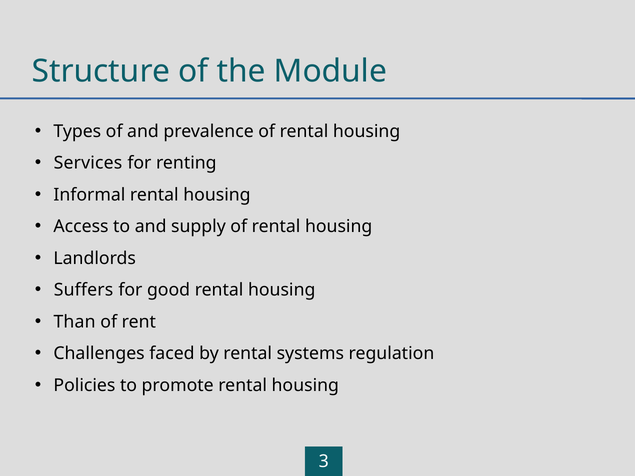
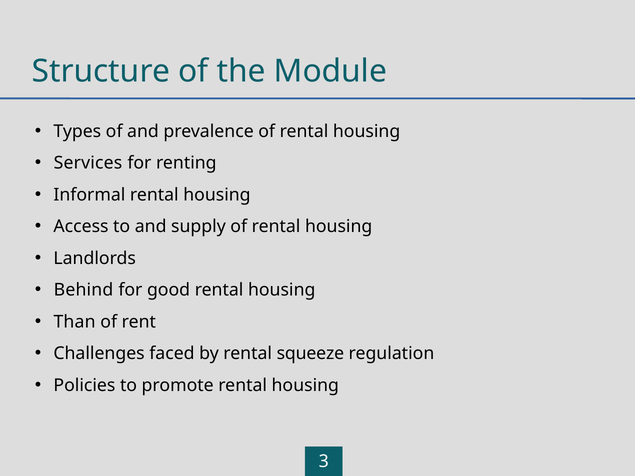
Suffers: Suffers -> Behind (84, 290)
systems: systems -> squeeze (310, 354)
